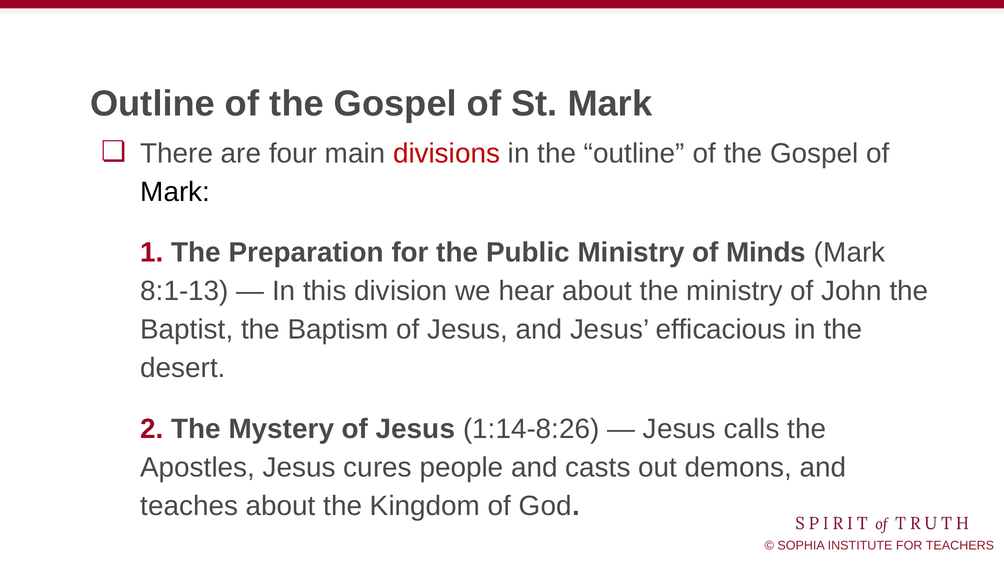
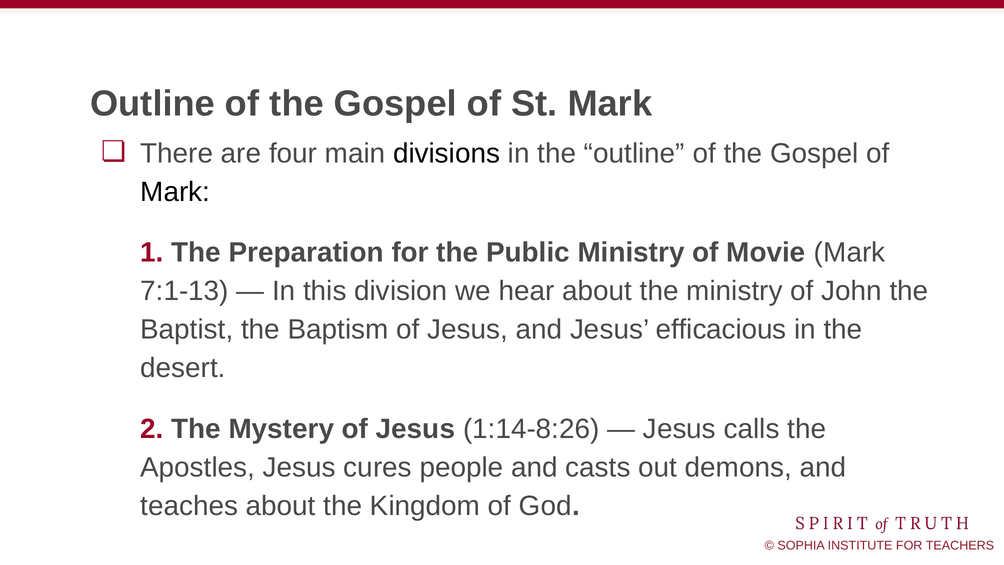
divisions colour: red -> black (447, 153)
Minds: Minds -> Movie (766, 253)
8:1-13: 8:1-13 -> 7:1-13 (184, 291)
